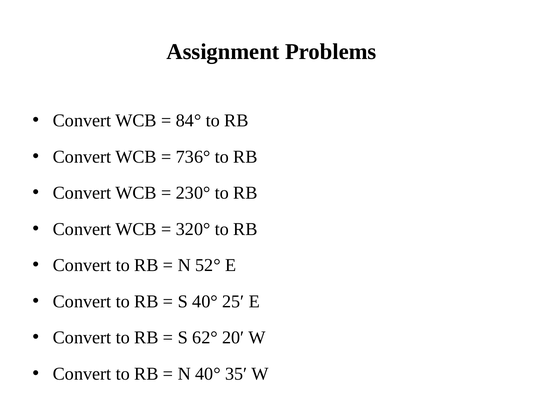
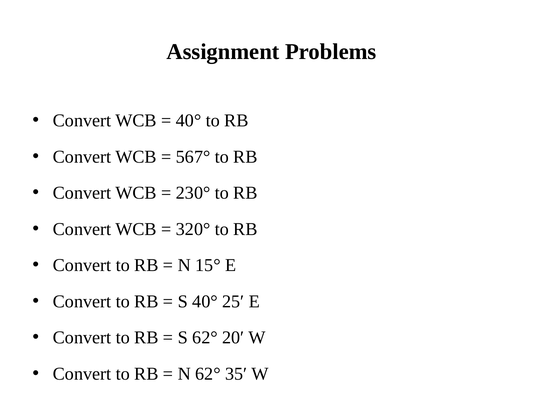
84°: 84° -> 40° (189, 121)
736°: 736° -> 567° (193, 157)
52°: 52° -> 15° (208, 266)
N 40°: 40° -> 62° (208, 374)
